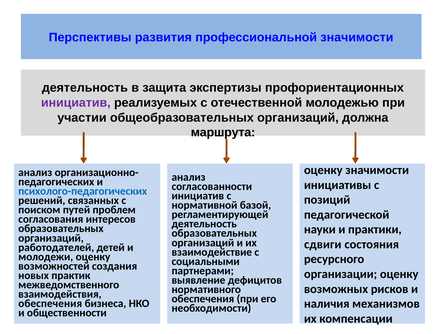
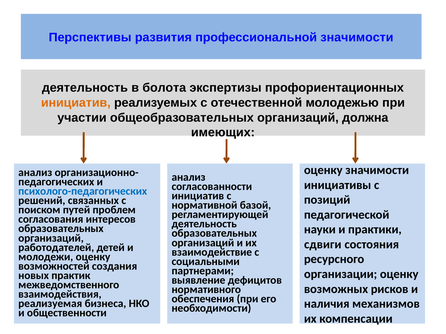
защита: защита -> болота (164, 88)
инициатив colour: purple -> orange (76, 103)
маршрута: маршрута -> имеющих (223, 133)
обеспечения: обеспечения -> реализуемая (50, 304)
